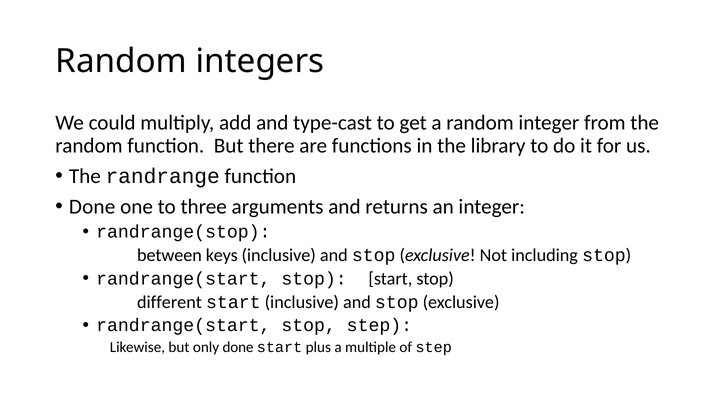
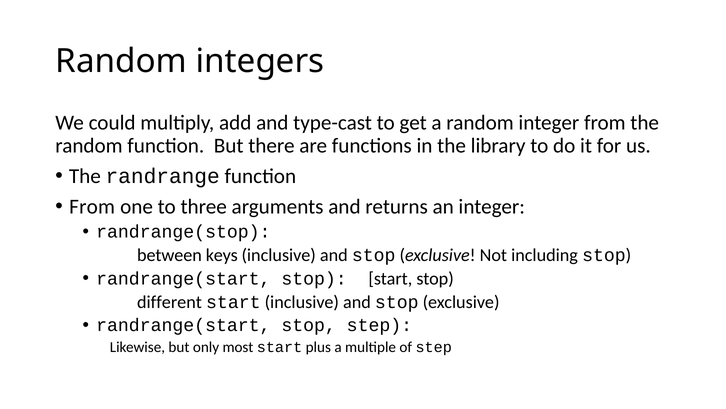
Done: Done -> From (92, 206)
only done: done -> most (238, 347)
